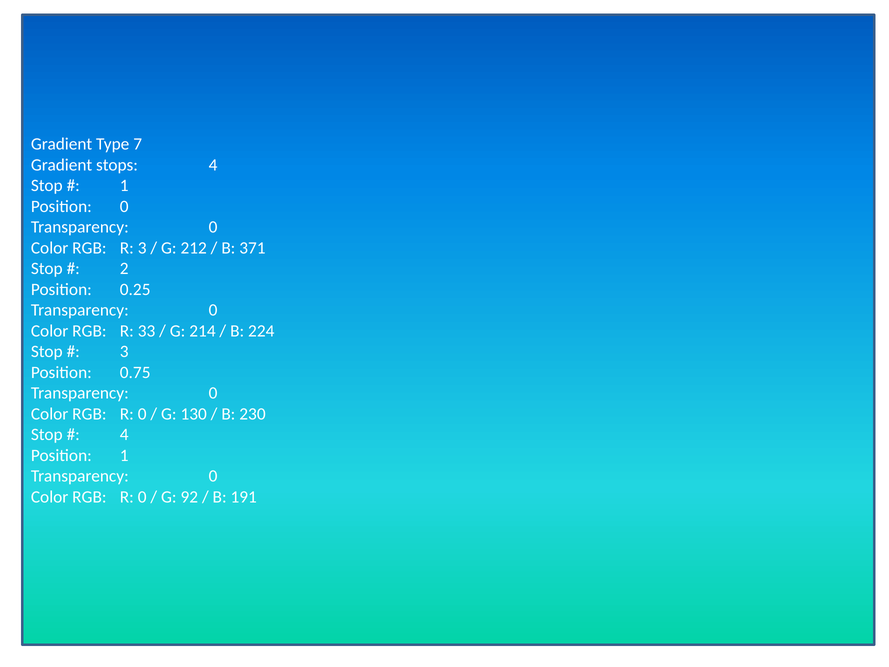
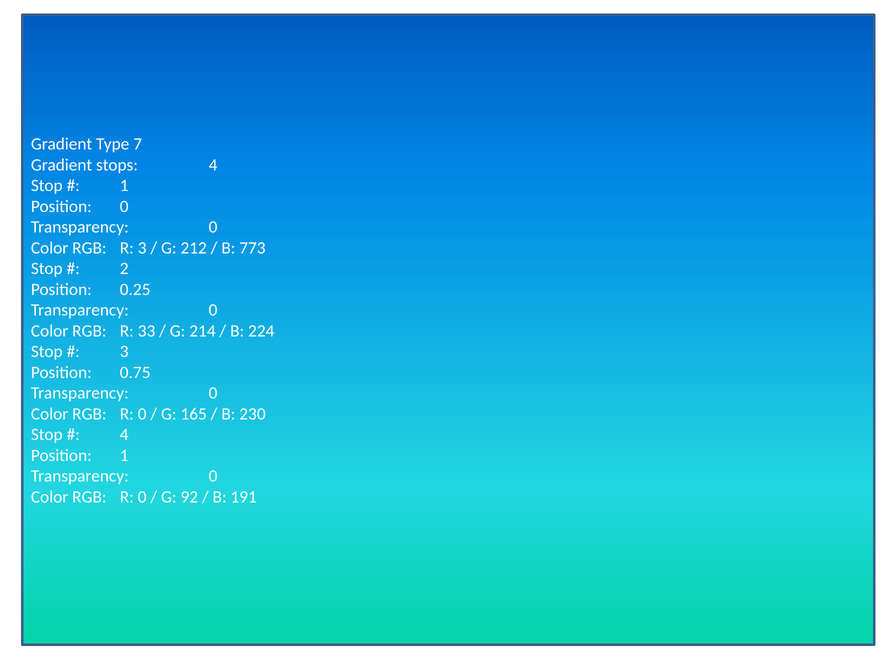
371: 371 -> 773 (252, 248)
130: 130 -> 165 (194, 414)
